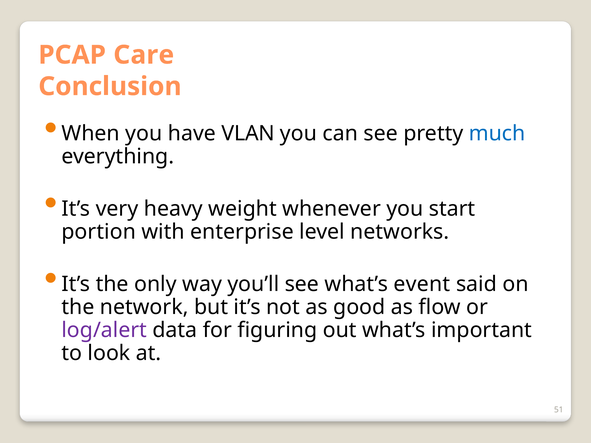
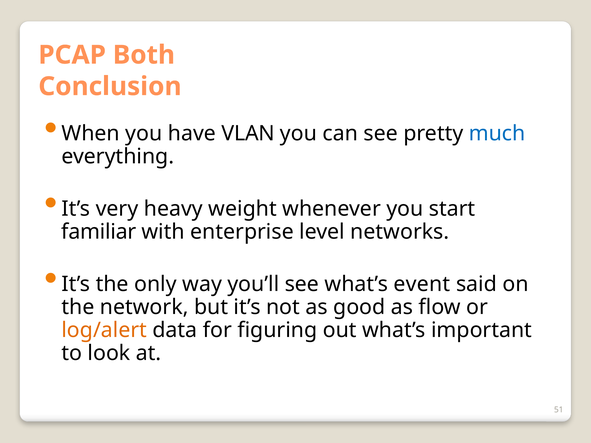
Care: Care -> Both (144, 55)
portion: portion -> familiar (99, 232)
log/alert colour: purple -> orange (104, 330)
